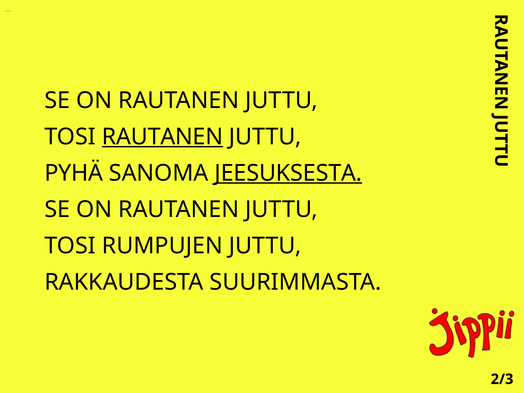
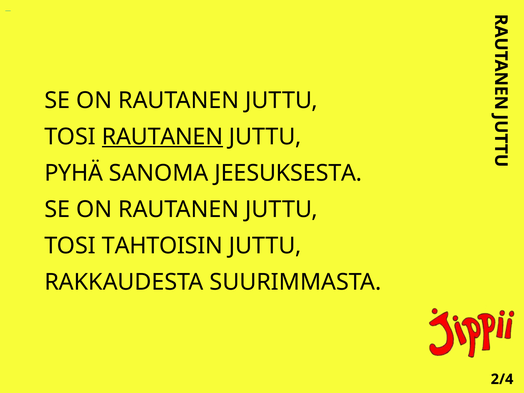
JEESUKSESTA underline: present -> none (288, 173)
RUMPUJEN: RUMPUJEN -> TAHTOISIN (162, 246)
2/3: 2/3 -> 2/4 (502, 379)
